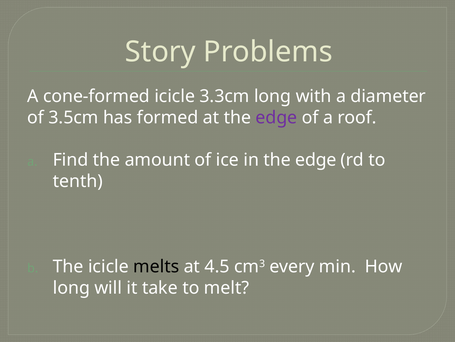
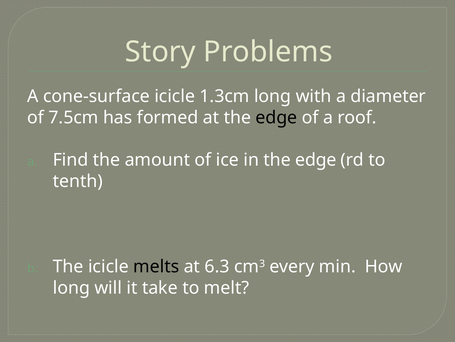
cone-formed: cone-formed -> cone-surface (96, 96)
3.3cm: 3.3cm -> 1.3cm (225, 96)
3.5cm: 3.5cm -> 7.5cm (74, 117)
edge colour: purple -> black (276, 117)
4.5: 4.5 -> 6.3 (217, 266)
